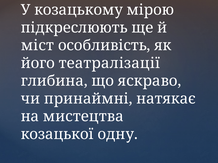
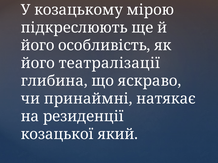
міст: міст -> його (38, 46)
мистецтва: мистецтва -> резиденції (83, 117)
одну: одну -> який (118, 135)
